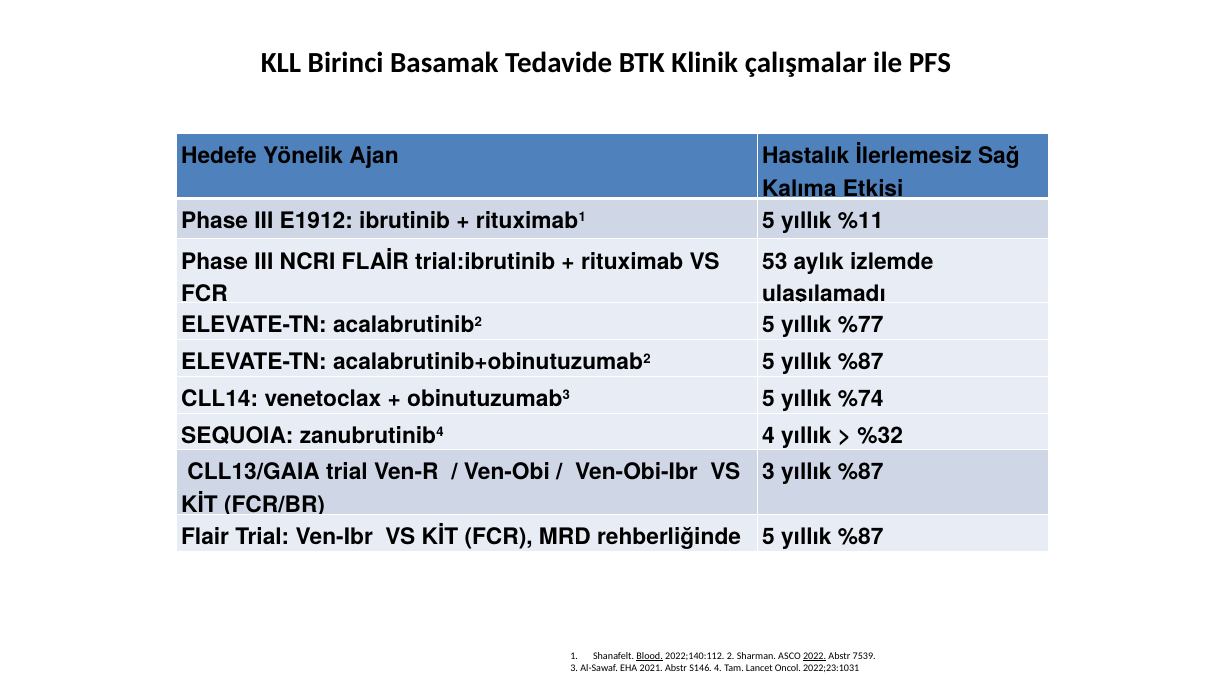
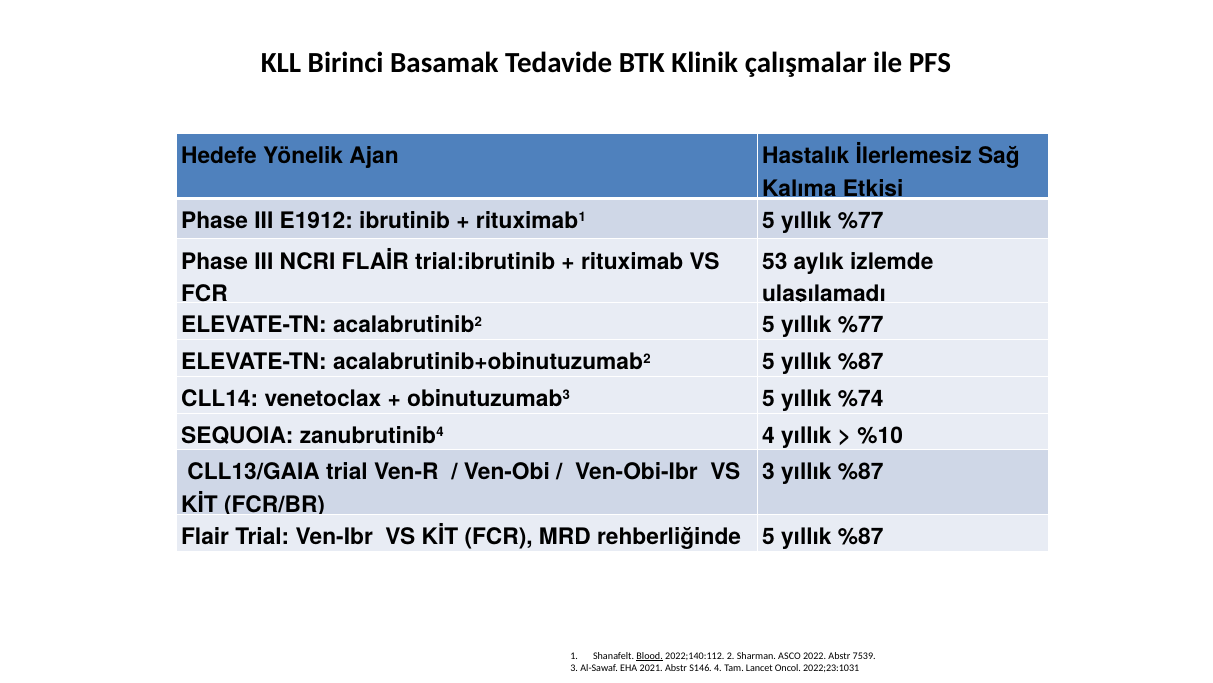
rituximab1 5 yıllık %11: %11 -> %77 (861, 221)
%32: %32 -> %10 (880, 436)
2022 underline: present -> none (815, 656)
